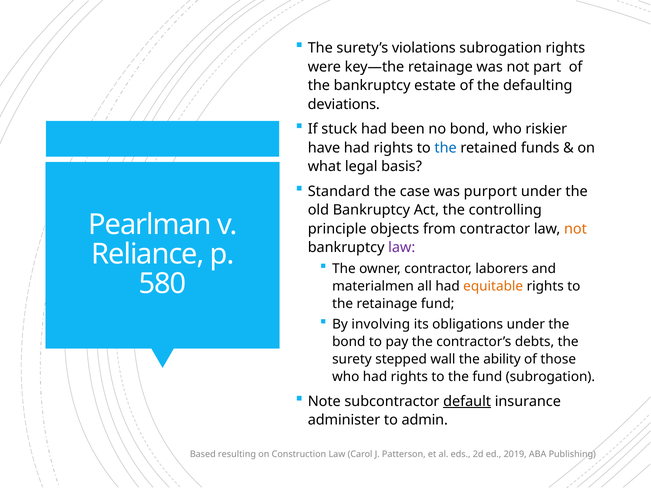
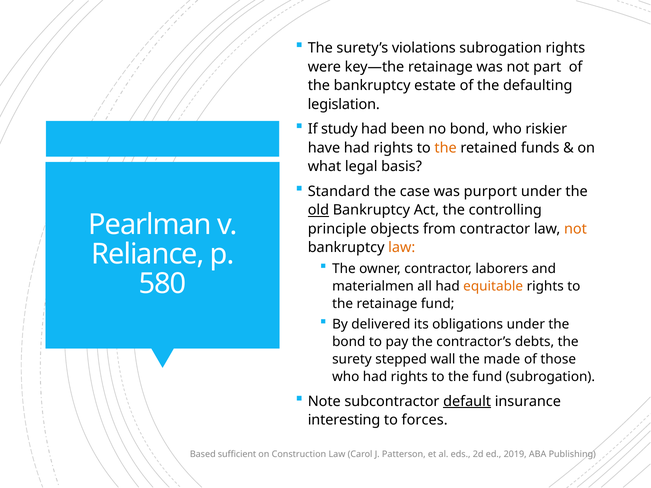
deviations: deviations -> legislation (344, 104)
stuck: stuck -> study (339, 129)
the colour: blue -> orange (446, 148)
old underline: none -> present (318, 210)
law colour: purple -> orange (402, 248)
involving: involving -> delivered (381, 324)
ability: ability -> made (502, 360)
administer: administer -> interesting (344, 420)
admin: admin -> forces (425, 420)
resulting: resulting -> sufficient (237, 455)
